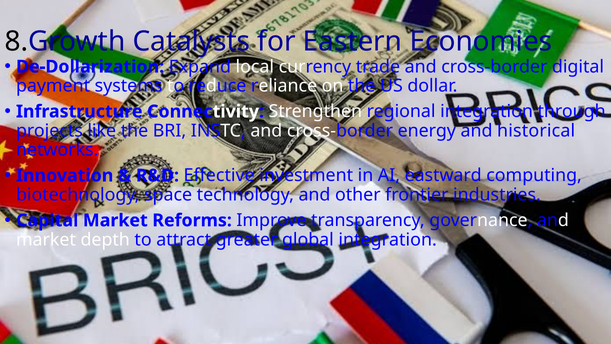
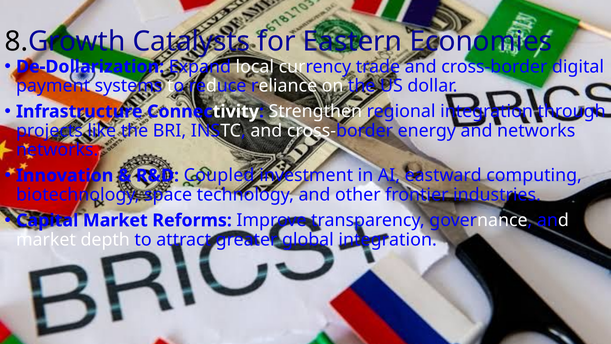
and historical: historical -> networks (536, 131)
Effective: Effective -> Coupled (219, 175)
